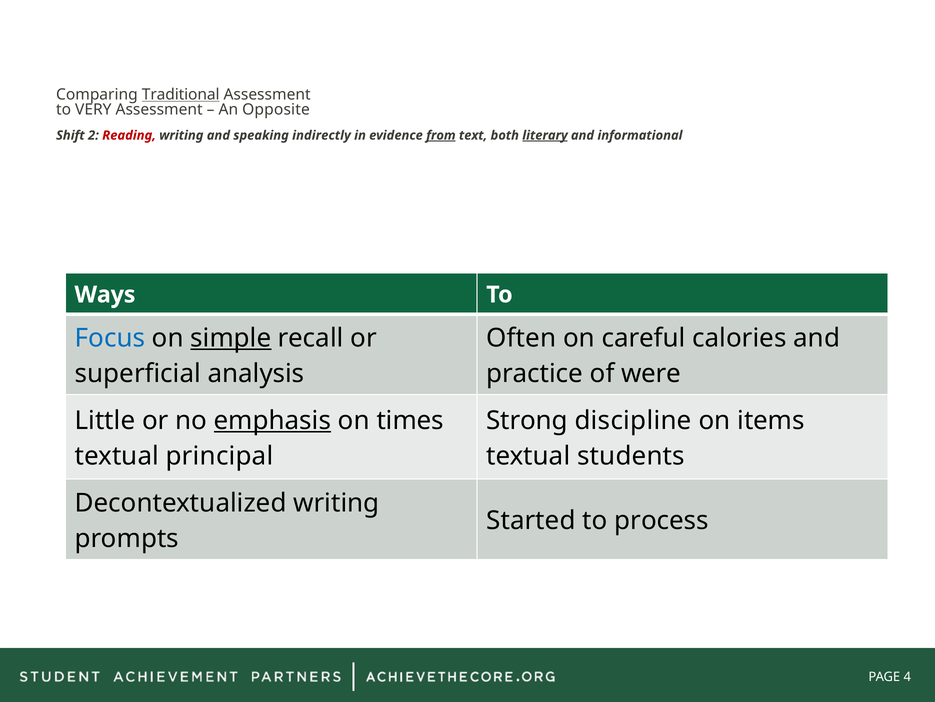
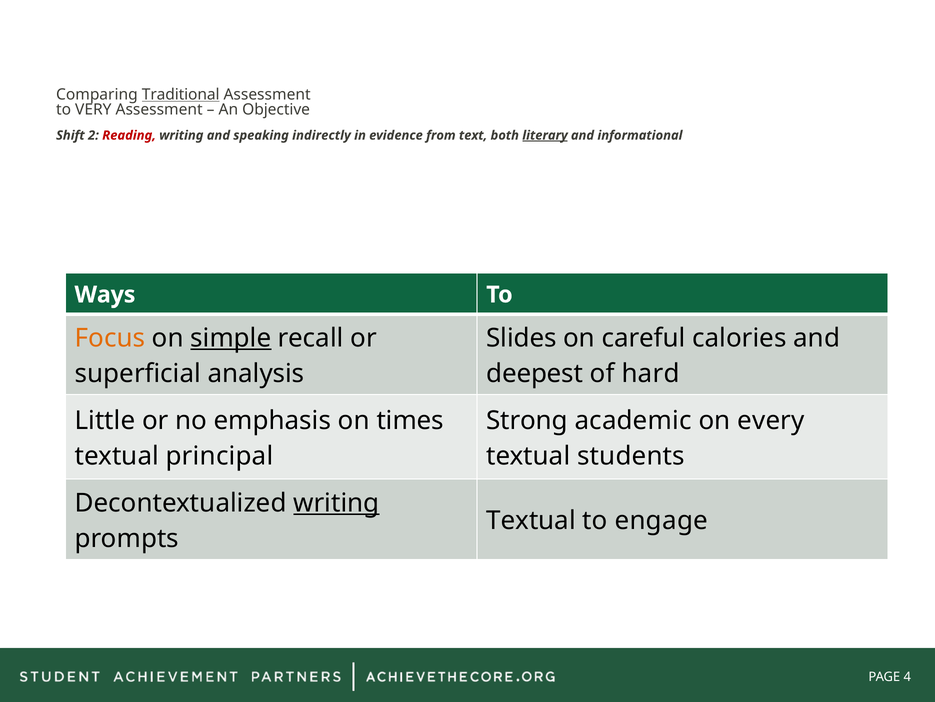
Opposite: Opposite -> Objective (276, 109)
from underline: present -> none (441, 135)
Focus colour: blue -> orange (110, 338)
Often: Often -> Slides (521, 338)
practice: practice -> deepest (535, 373)
were: were -> hard (651, 373)
emphasis underline: present -> none (272, 420)
discipline: discipline -> academic (633, 420)
items: items -> every (771, 420)
writing underline: none -> present (336, 502)
Started: Started -> Textual (531, 520)
process: process -> engage (661, 520)
